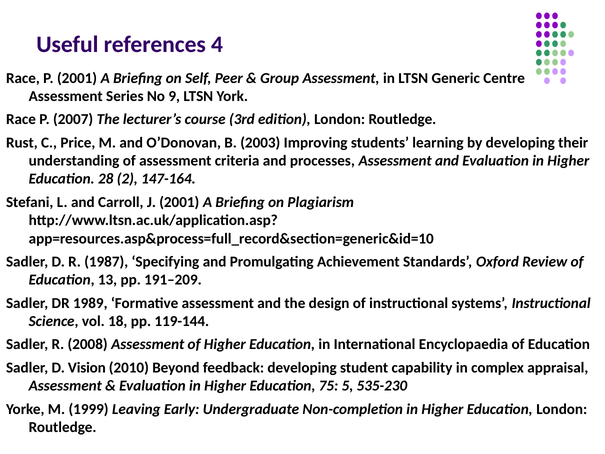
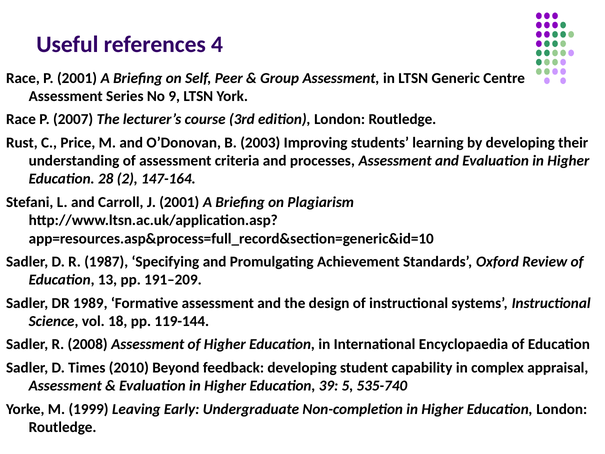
Vision: Vision -> Times (87, 367)
75: 75 -> 39 (329, 386)
535-230: 535-230 -> 535-740 (382, 386)
